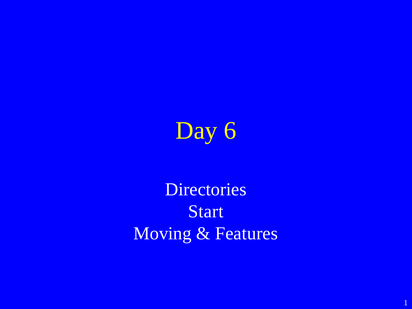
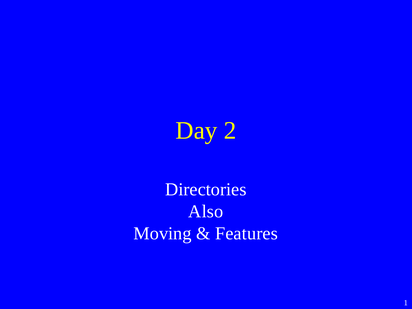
6: 6 -> 2 (230, 130)
Start: Start -> Also (206, 211)
